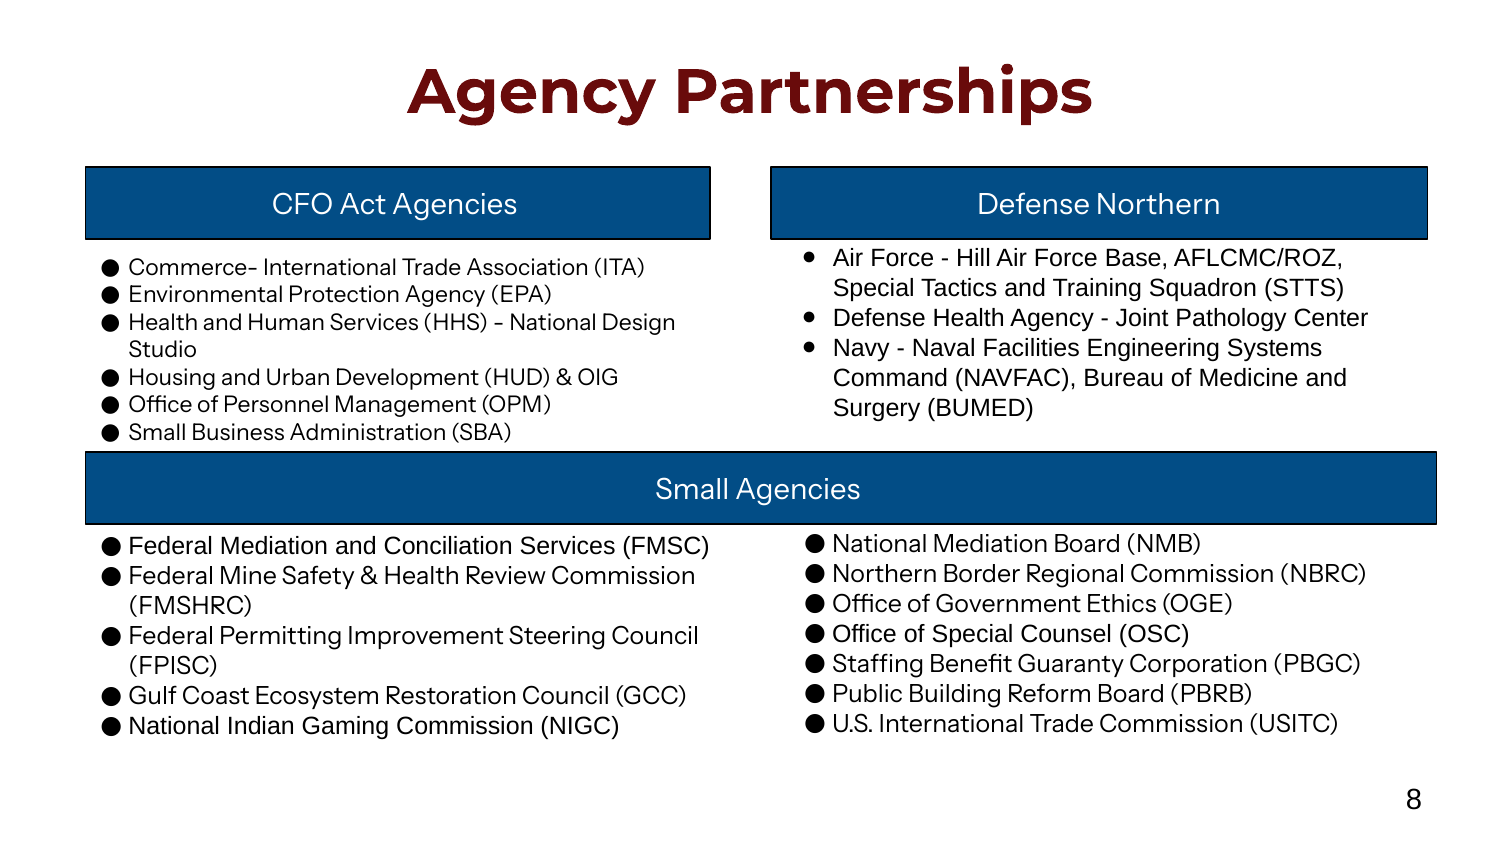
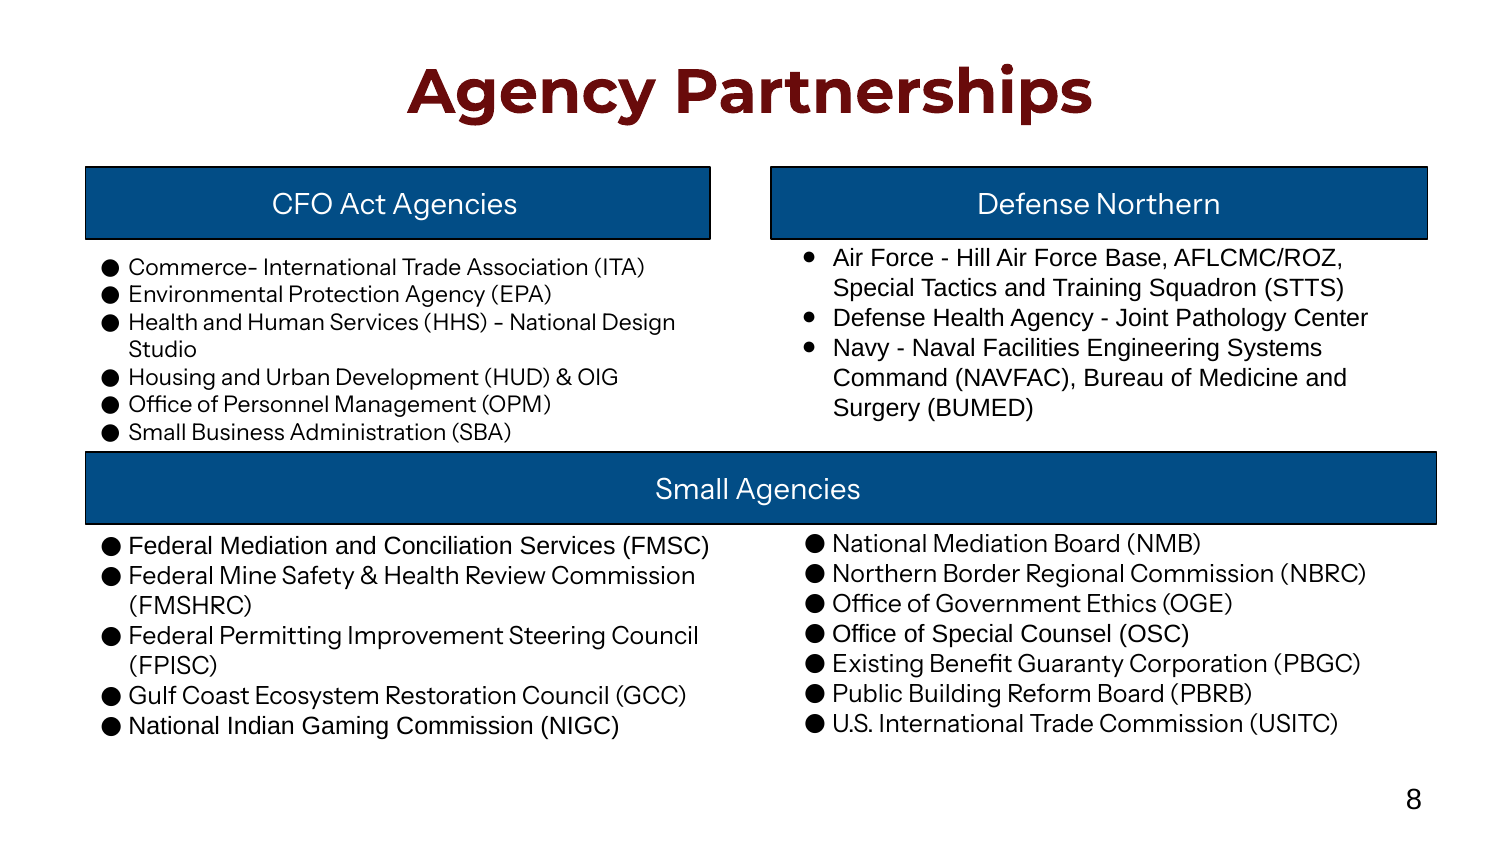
Staffing: Staffing -> Existing (878, 664)
